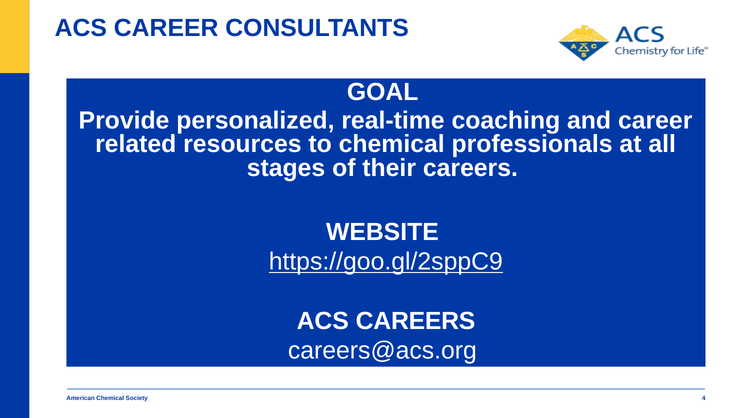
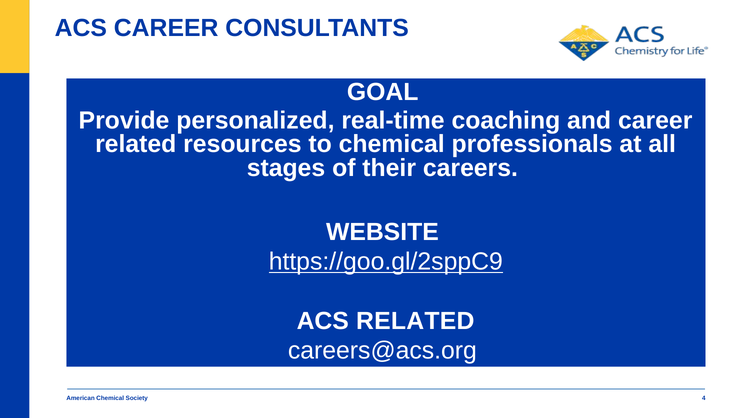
ACS CAREERS: CAREERS -> RELATED (415, 321)
